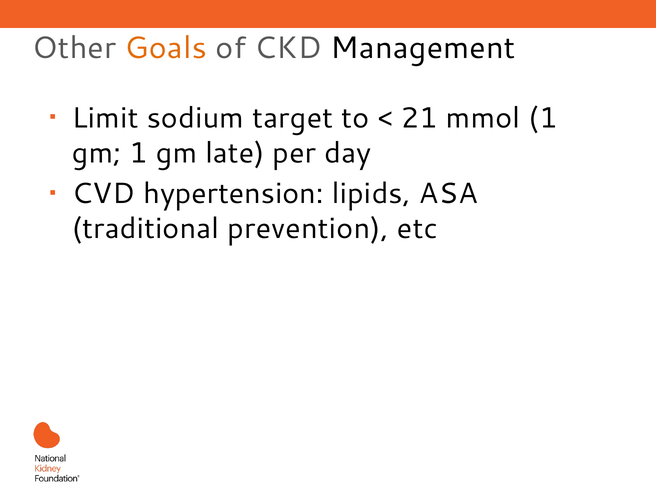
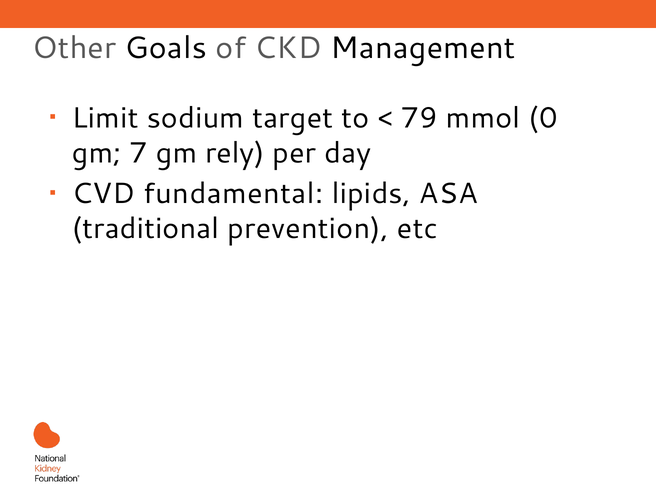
Goals colour: orange -> black (166, 48)
21: 21 -> 79 (419, 118)
mmol 1: 1 -> 0 (543, 118)
gm 1: 1 -> 7 (139, 153)
late: late -> rely (235, 153)
hypertension: hypertension -> fundamental (233, 194)
